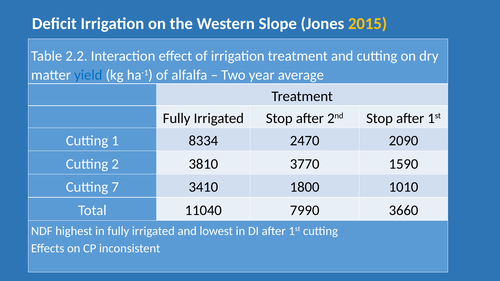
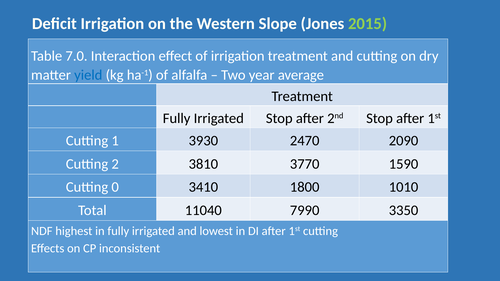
2015 colour: yellow -> light green (368, 24)
2.2: 2.2 -> 7.0 (77, 56)
8334: 8334 -> 3930 (203, 141)
7: 7 -> 0 (115, 187)
3660: 3660 -> 3350 (404, 211)
